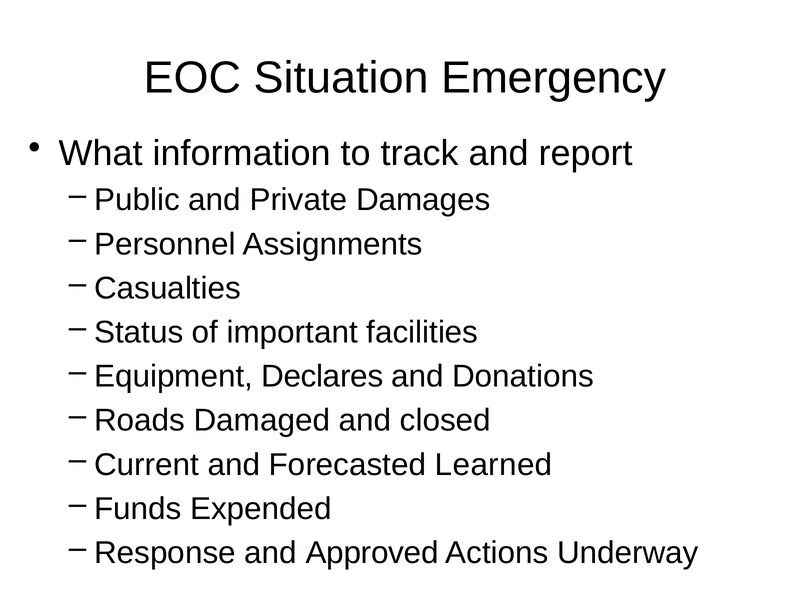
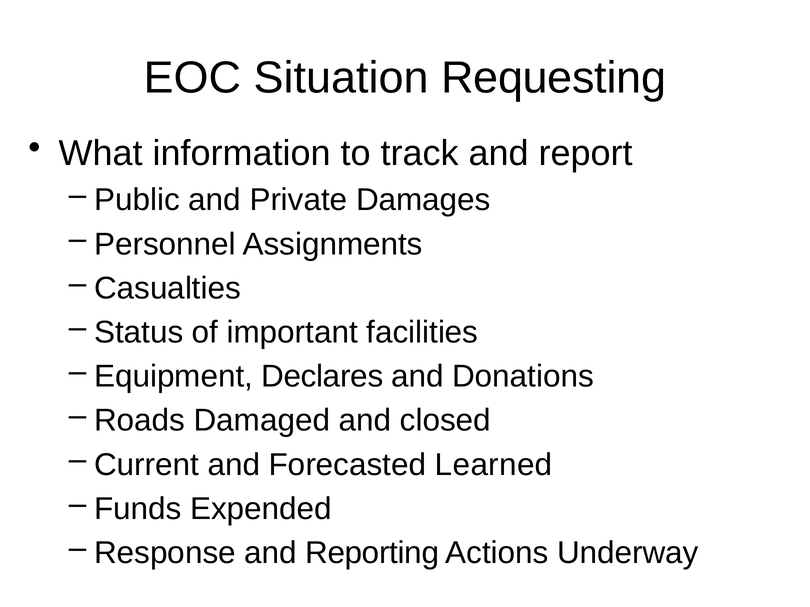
Emergency: Emergency -> Requesting (554, 78)
Approved: Approved -> Reporting (372, 553)
